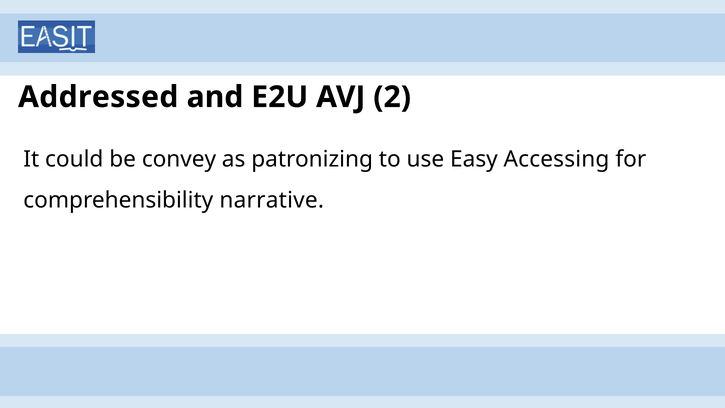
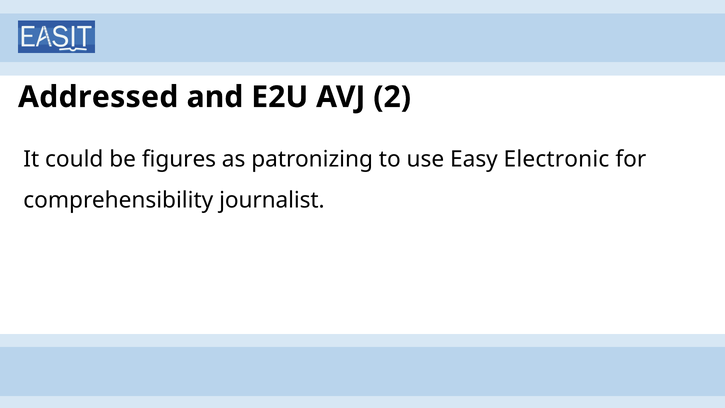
convey: convey -> figures (179, 159)
Accessing: Accessing -> Electronic (556, 159)
narrative: narrative -> journalist (272, 200)
